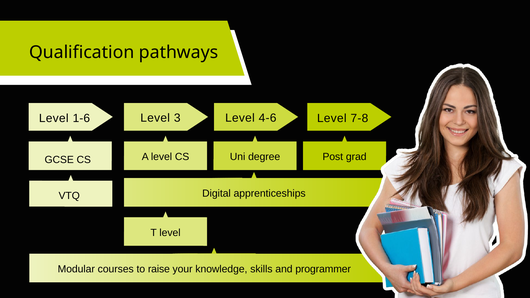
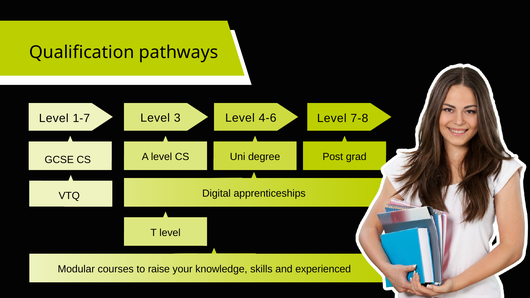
1-6: 1-6 -> 1-7 (81, 118)
programmer: programmer -> experienced (323, 269)
